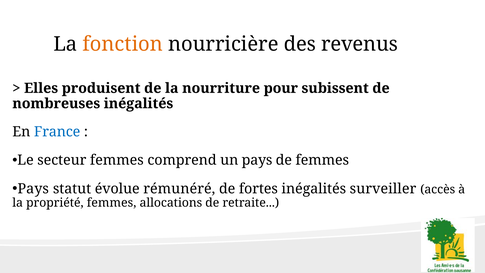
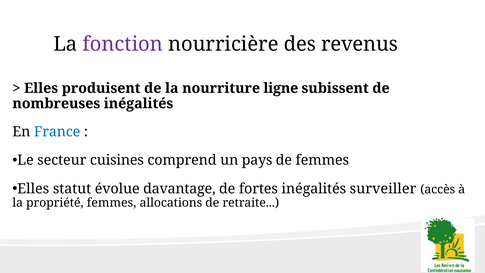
fonction colour: orange -> purple (123, 44)
pour: pour -> ligne (281, 88)
secteur femmes: femmes -> cuisines (117, 160)
Pays: Pays -> Elles (33, 189)
rémunéré: rémunéré -> davantage (179, 189)
